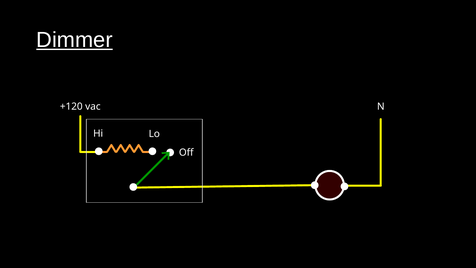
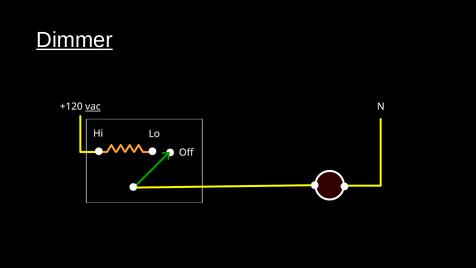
vac underline: none -> present (93, 107)
